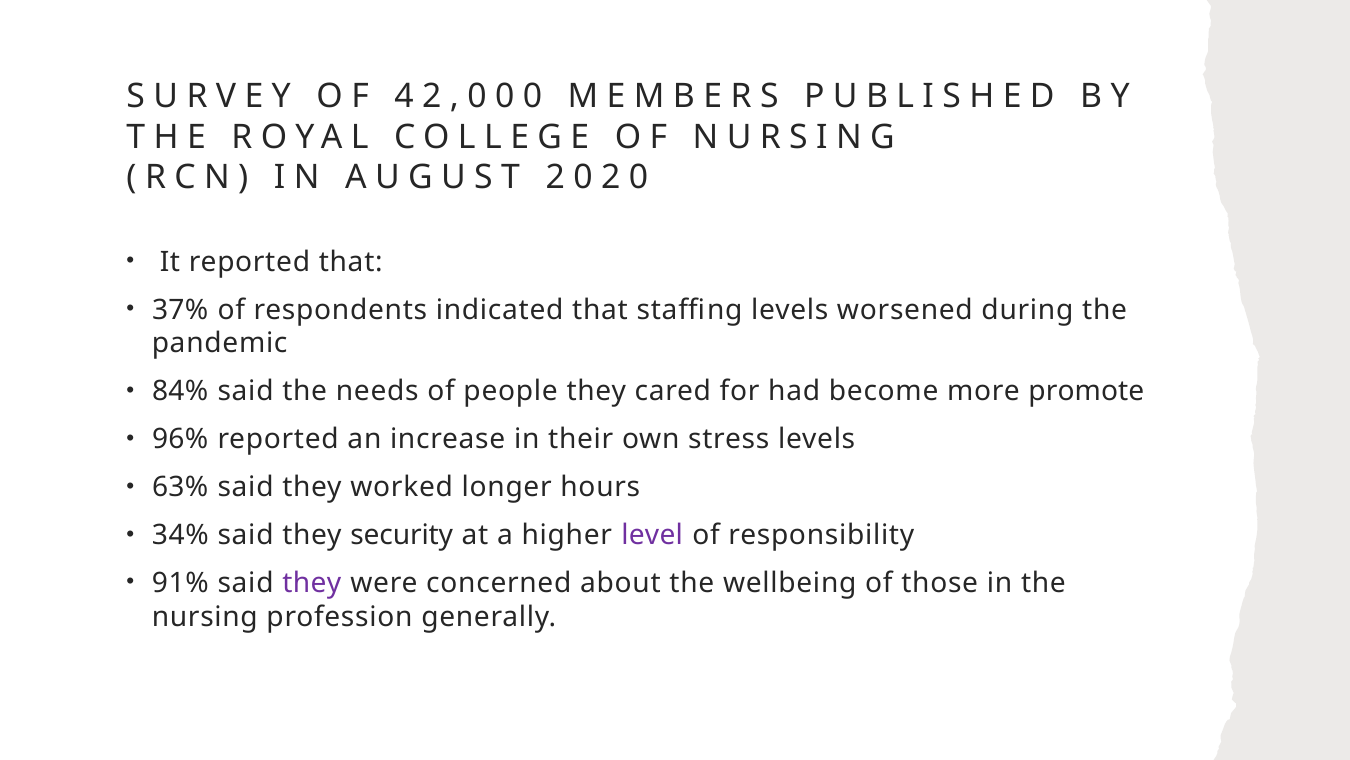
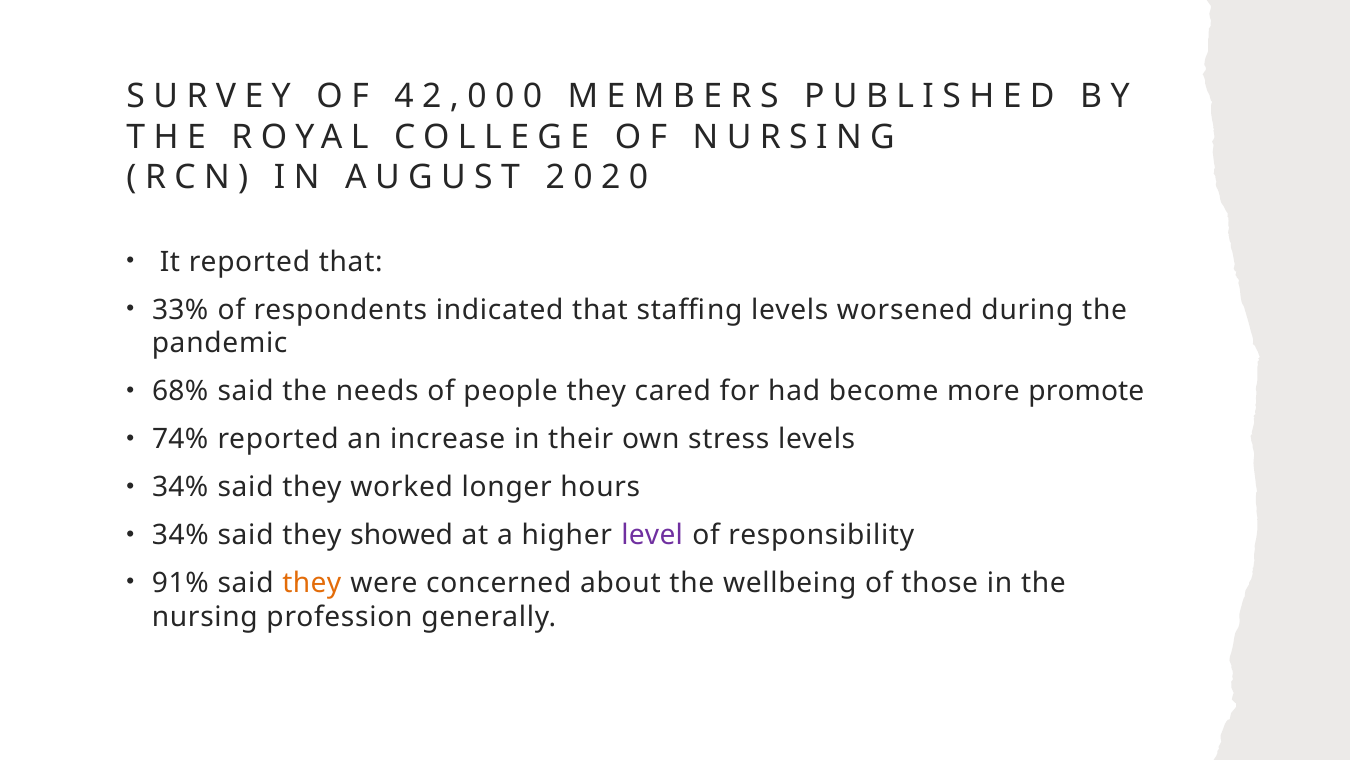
37%: 37% -> 33% (180, 310)
84%: 84% -> 68% (180, 391)
96%: 96% -> 74% (180, 439)
63%: 63% -> 34% (180, 487)
security: security -> showed (402, 535)
they colour: purple -> orange (312, 583)
